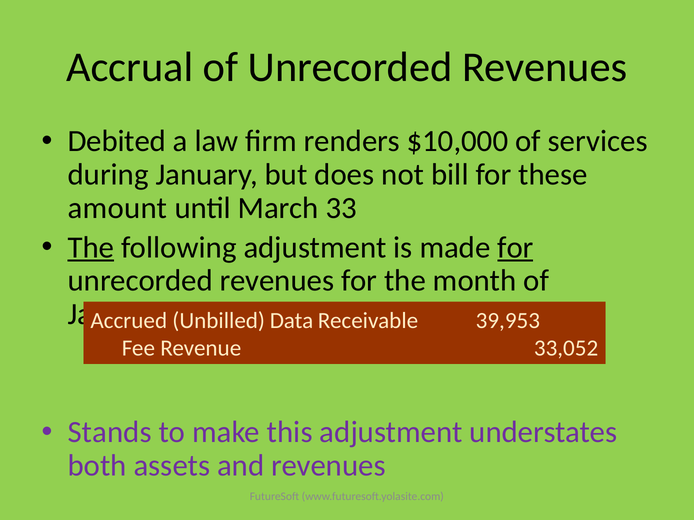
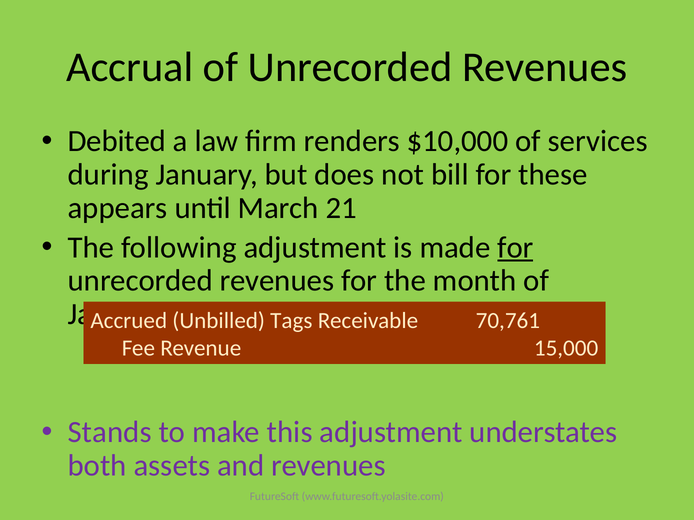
amount: amount -> appears (118, 208)
33: 33 -> 21 (341, 208)
The underline: present -> none (91, 248)
Data: Data -> Tags (291, 321)
39,953: 39,953 -> 70,761 (508, 321)
33,052: 33,052 -> 15,000 (566, 349)
